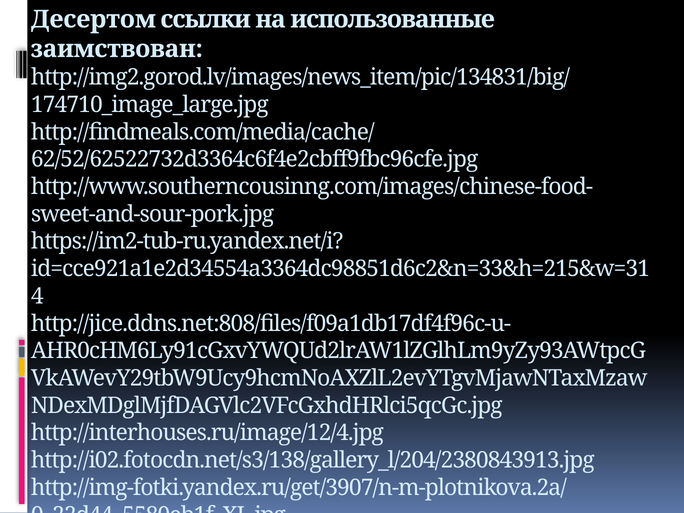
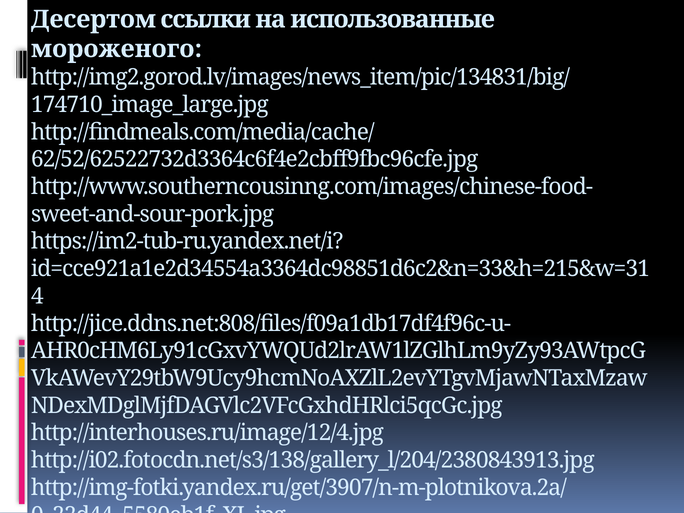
заимствован: заимствован -> мороженого (116, 49)
